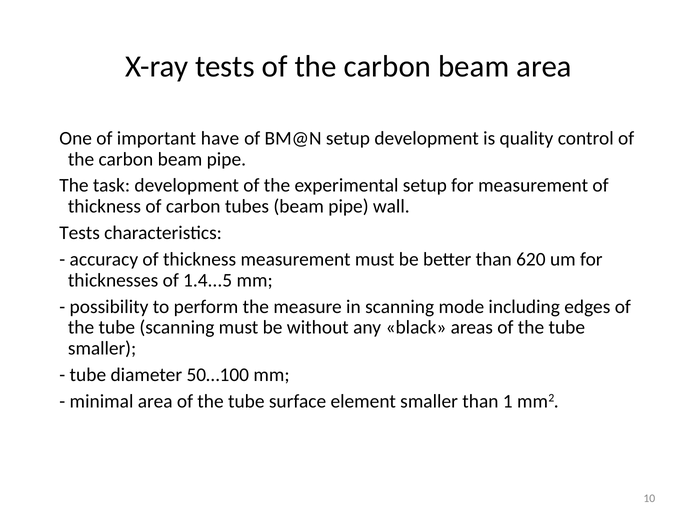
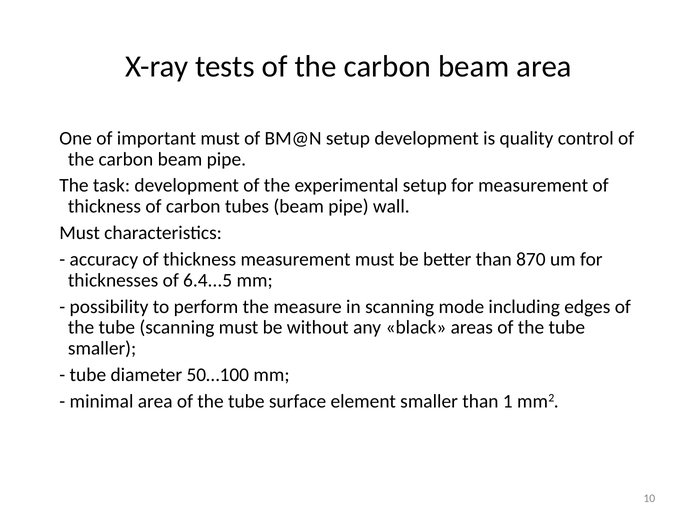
important have: have -> must (220, 138)
Tests: Tests -> Must (80, 233)
620: 620 -> 870 (531, 260)
1.4...5: 1.4...5 -> 6.4...5 (208, 281)
